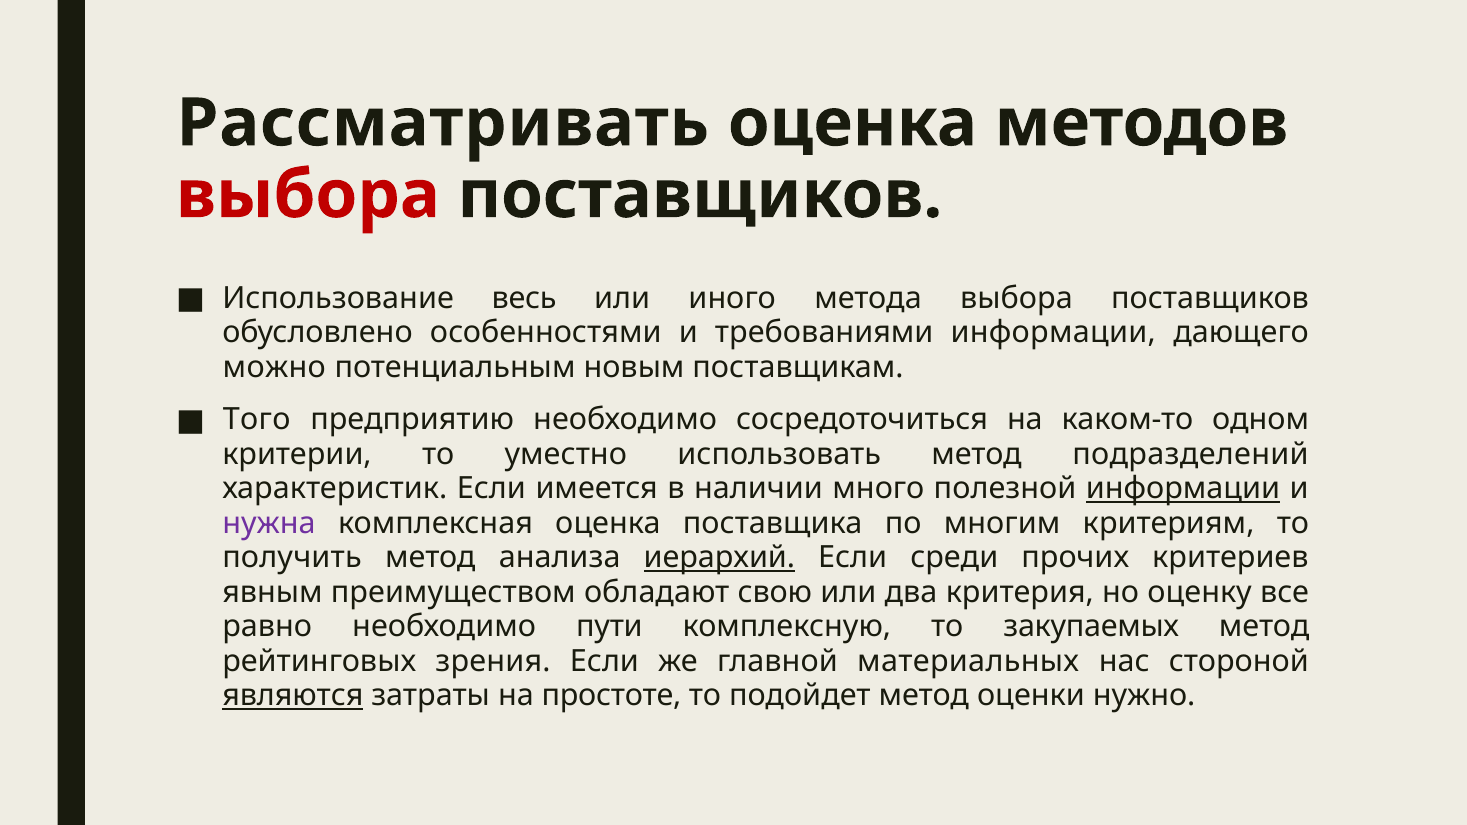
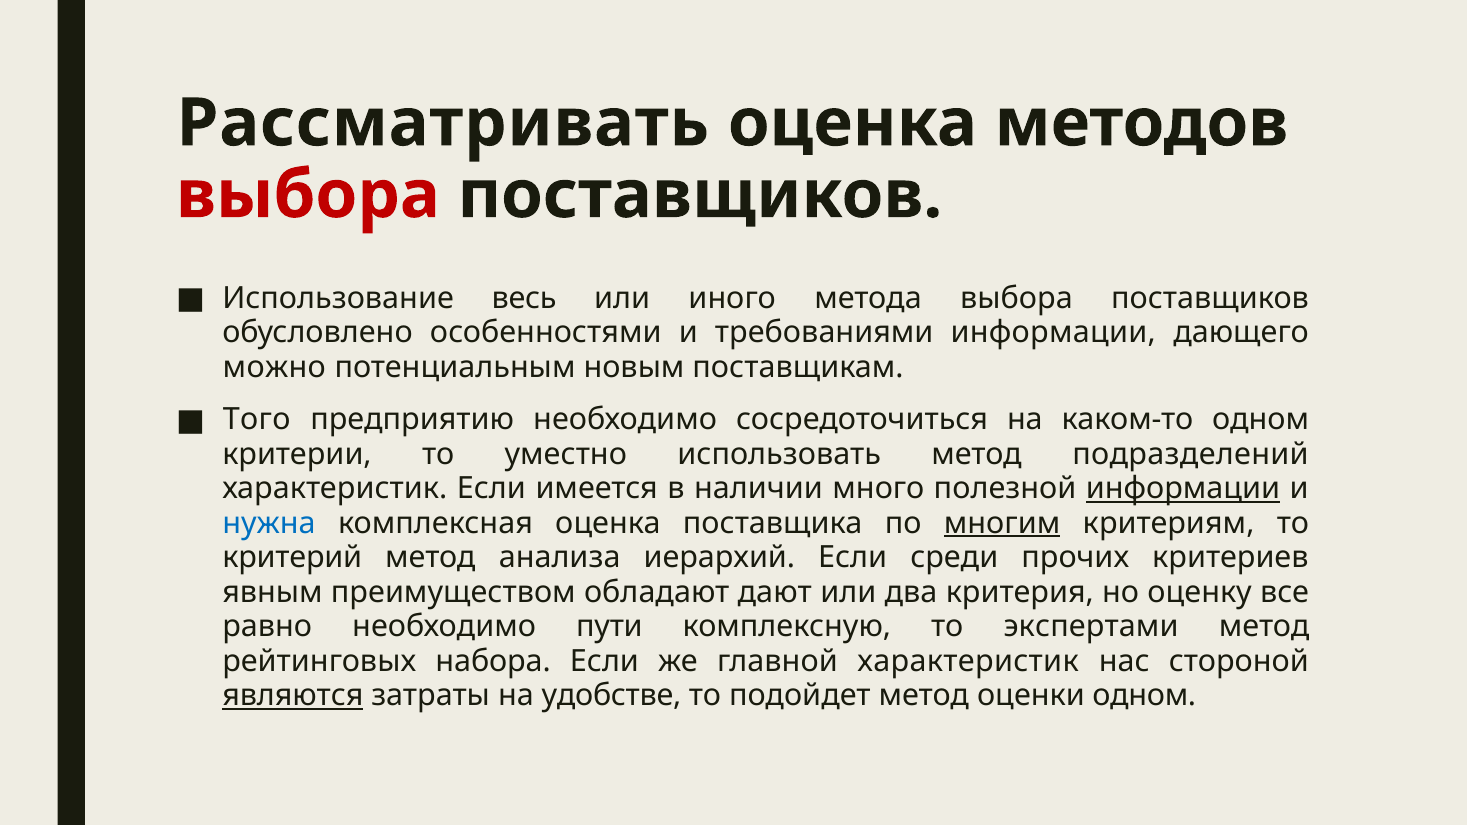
нужна colour: purple -> blue (269, 523)
многим underline: none -> present (1002, 523)
получить: получить -> критерий (292, 558)
иерархий underline: present -> none (719, 558)
свою: свою -> дают (775, 592)
закупаемых: закупаемых -> экспертами (1091, 627)
зрения: зрения -> набора (493, 661)
главной материальных: материальных -> характеристик (968, 661)
простоте: простоте -> удобстве (611, 696)
оценки нужно: нужно -> одном (1144, 696)
